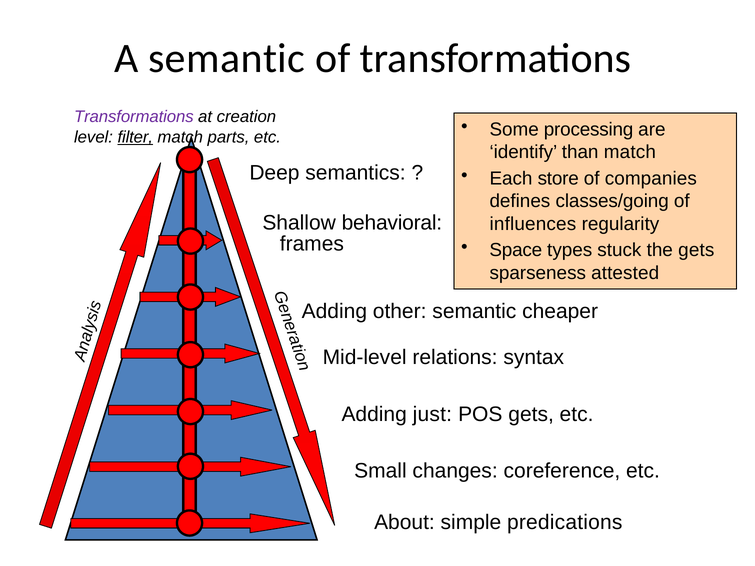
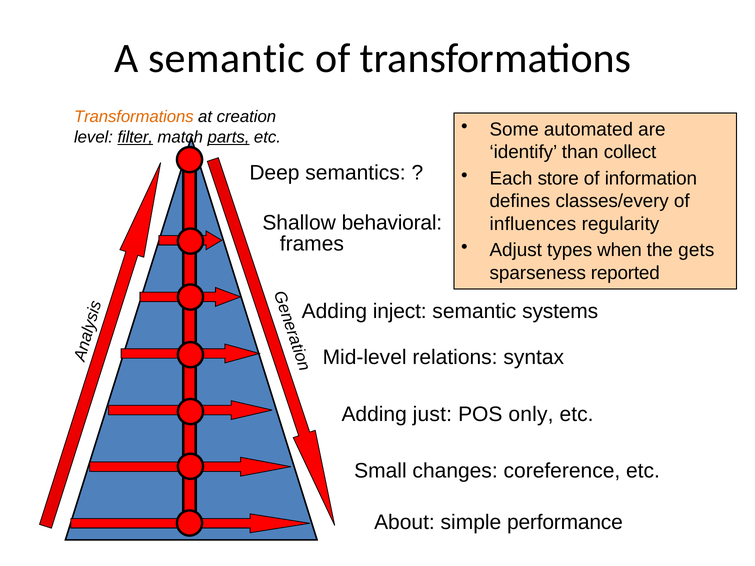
Transformations colour: purple -> orange (134, 117)
parts underline: none -> present (229, 137)
processing: processing -> automated (588, 130)
than match: match -> collect (630, 152)
companies: companies -> information (651, 179)
classes/going: classes/going -> classes/every (612, 201)
Space: Space -> Adjust (516, 250)
stuck: stuck -> when (619, 250)
attested: attested -> reported (625, 273)
other: other -> inject (400, 311)
cheaper: cheaper -> systems (560, 311)
POS gets: gets -> only (531, 414)
predications: predications -> performance (565, 522)
